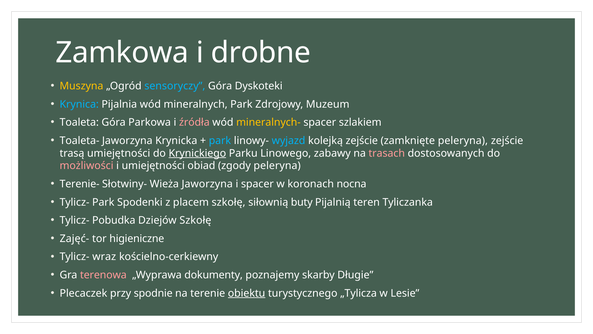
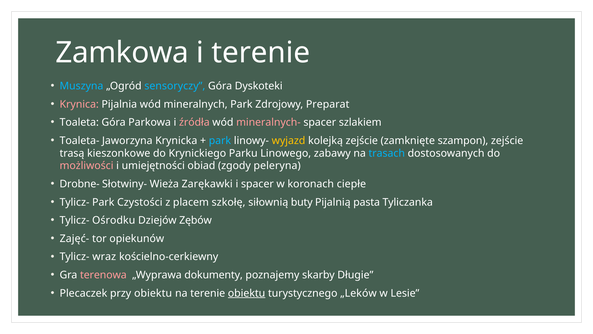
i drobne: drobne -> terenie (261, 53)
Muszyna colour: yellow -> light blue (81, 86)
Krynica colour: light blue -> pink (79, 104)
Muzeum: Muzeum -> Preparat (328, 104)
mineralnych- colour: yellow -> pink (268, 122)
wyjazd colour: light blue -> yellow (289, 140)
zamknięte peleryna: peleryna -> szampon (463, 140)
trasą umiejętności: umiejętności -> kieszonkowe (119, 153)
Krynickiego underline: present -> none (197, 153)
trasach colour: pink -> light blue (387, 153)
Terenie-: Terenie- -> Drobne- (80, 184)
Wieża Jaworzyna: Jaworzyna -> Zarękawki (207, 184)
nocna: nocna -> ciepłe (351, 184)
Spodenki: Spodenki -> Czystości (140, 202)
teren: teren -> pasta (367, 202)
Pobudka: Pobudka -> Ośrodku (114, 220)
Dziejów Szkołę: Szkołę -> Zębów (196, 220)
higieniczne: higieniczne -> opiekunów (137, 238)
przy spodnie: spodnie -> obiektu (153, 293)
„Tylicza: „Tylicza -> „Leków (358, 293)
